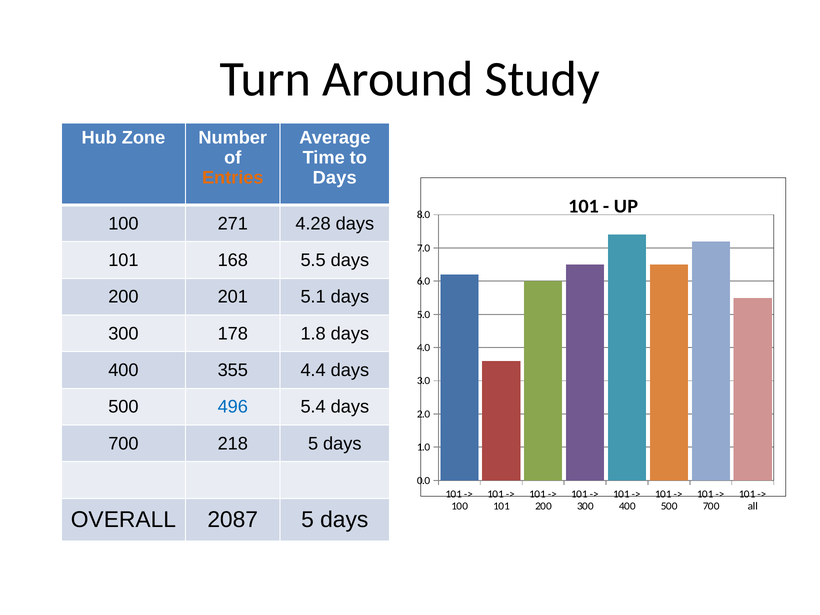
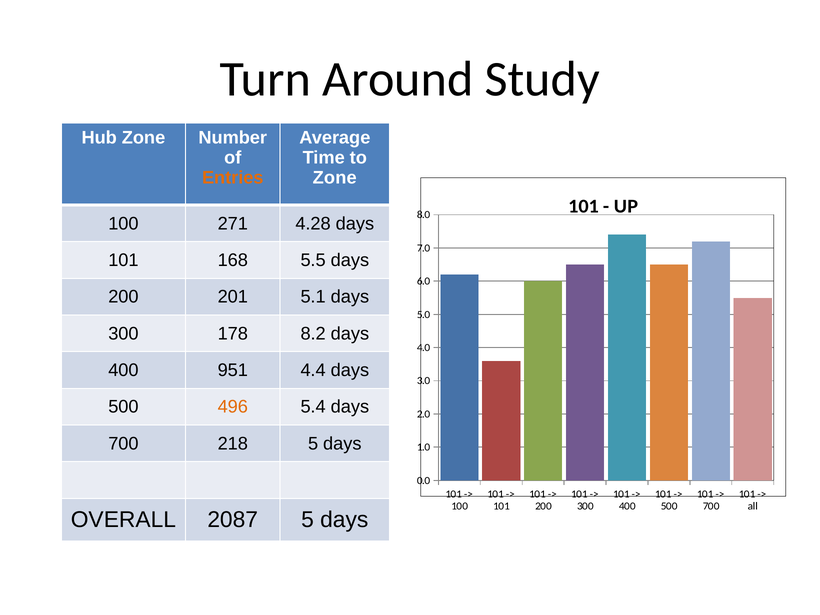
Days: Days -> Zone (335, 178)
1.8: 1.8 -> 8.2 (313, 334)
355: 355 -> 951 (233, 370)
496 colour: blue -> orange (233, 407)
